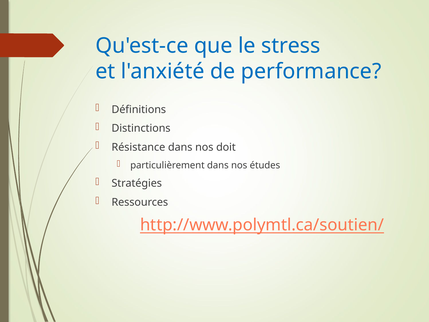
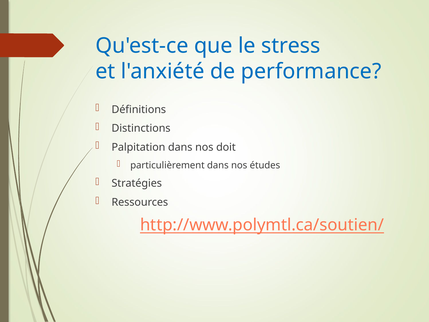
Résistance: Résistance -> Palpitation (138, 147)
